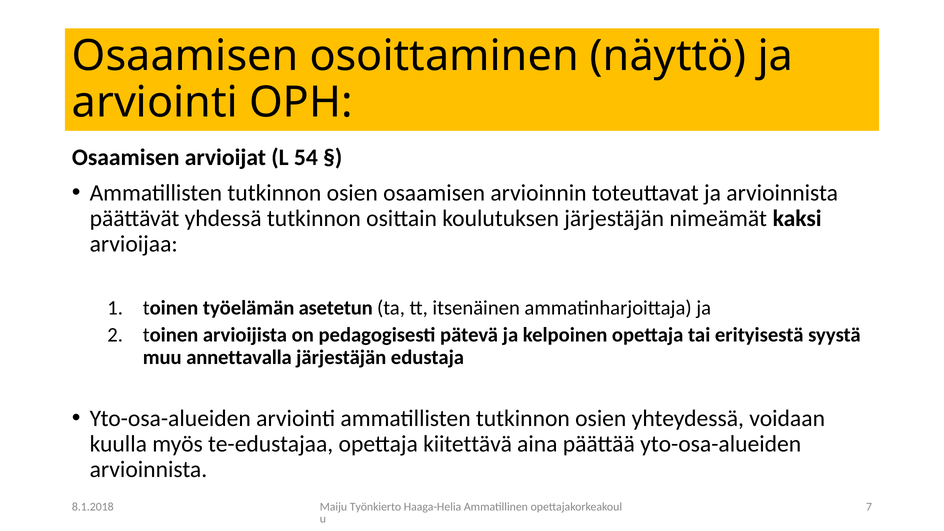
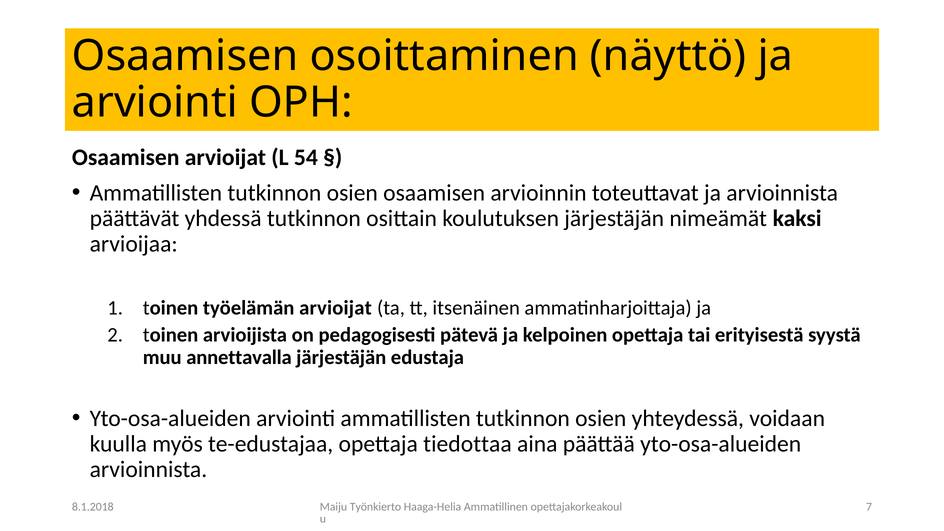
työelämän asetetun: asetetun -> arvioijat (336, 308)
kiitettävä: kiitettävä -> tiedottaa (467, 444)
